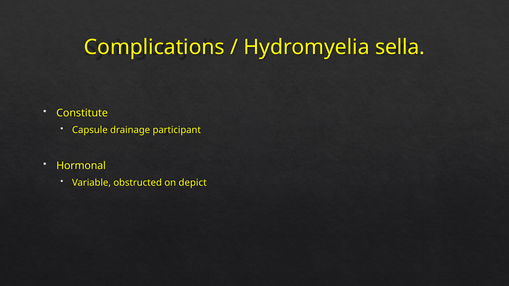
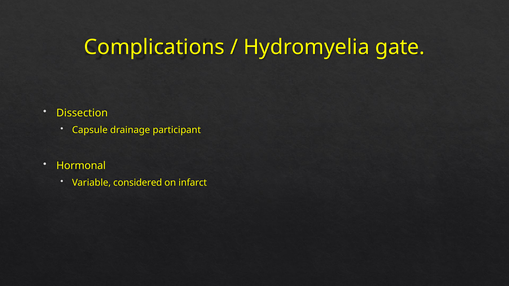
sella: sella -> gate (400, 47)
Constitute: Constitute -> Dissection (82, 113)
obstructed: obstructed -> considered (138, 183)
depict: depict -> infarct (193, 183)
